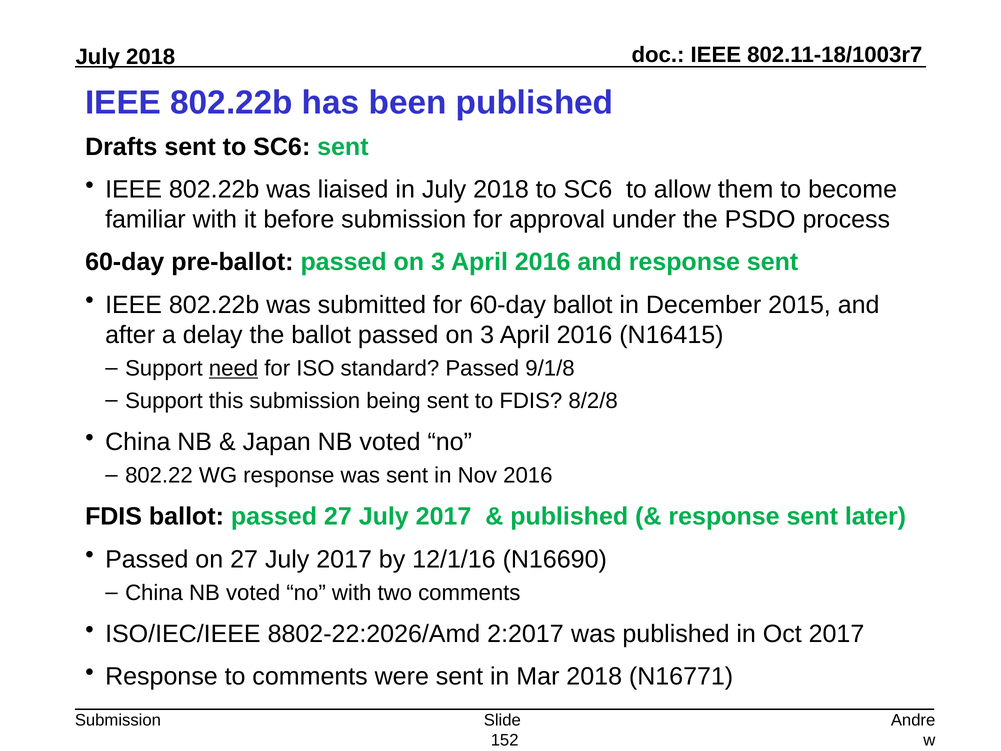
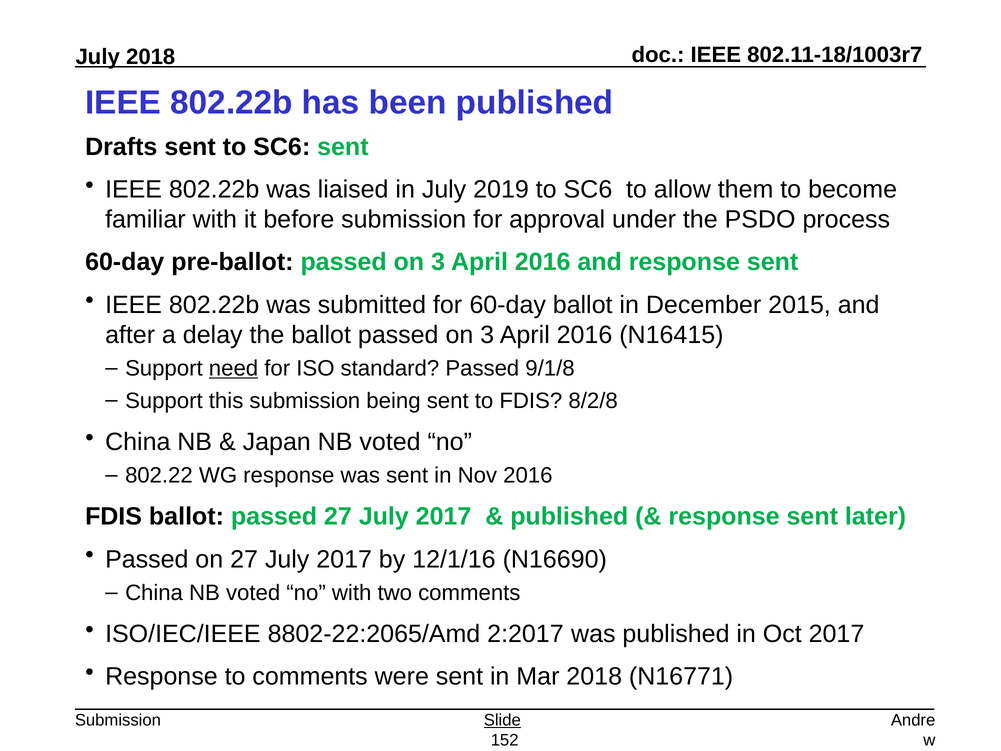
in July 2018: 2018 -> 2019 (501, 189)
8802-22:2026/Amd: 8802-22:2026/Amd -> 8802-22:2065/Amd (374, 634)
Slide underline: none -> present (502, 720)
